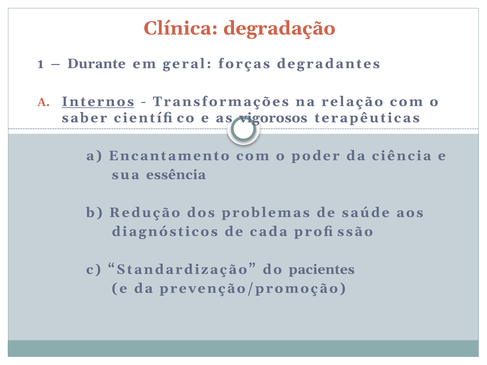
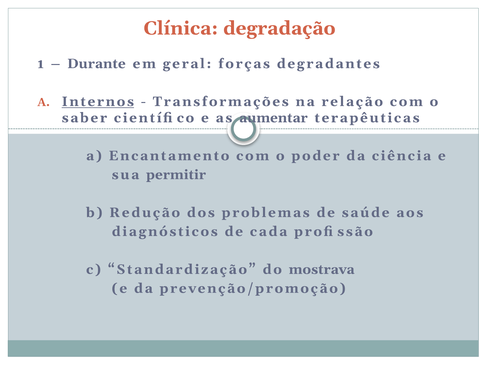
vigorosos: vigorosos -> aumentar (273, 118)
essência: essência -> permitir (176, 175)
pacientes: pacientes -> mostrava (322, 270)
